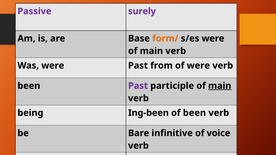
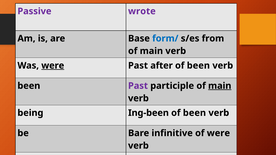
surely: surely -> wrote (142, 11)
form/ colour: orange -> blue (165, 39)
s/es were: were -> from (213, 39)
were underline: none -> present (53, 66)
from: from -> after (162, 66)
were: were -> been (198, 66)
of voice: voice -> were (218, 133)
